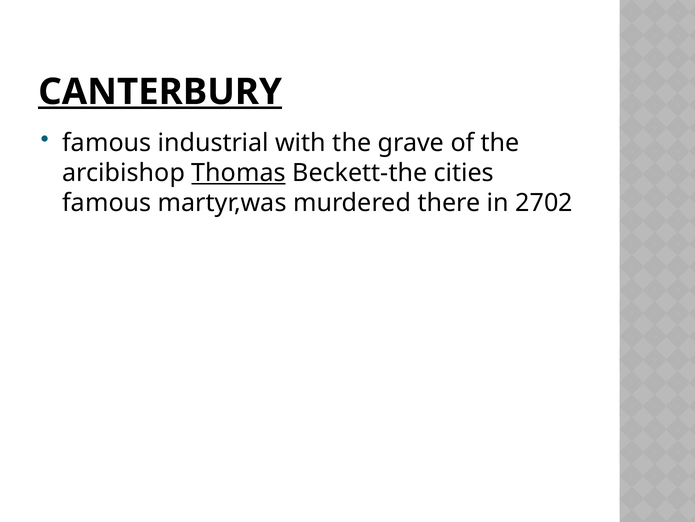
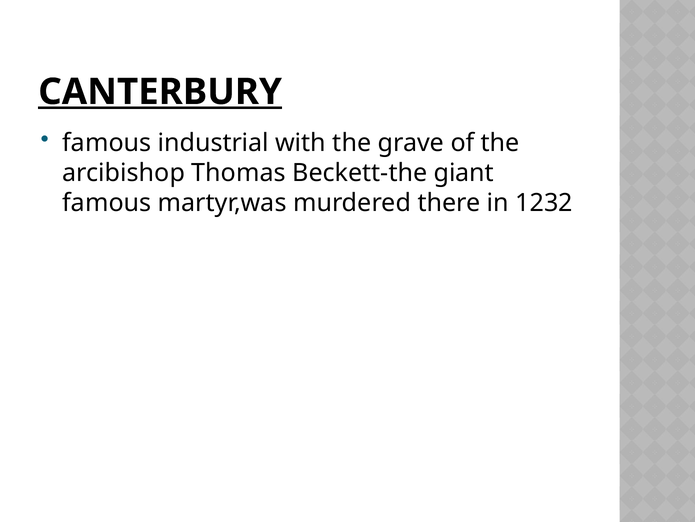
Thomas underline: present -> none (239, 173)
cities: cities -> giant (464, 173)
2702: 2702 -> 1232 (544, 203)
